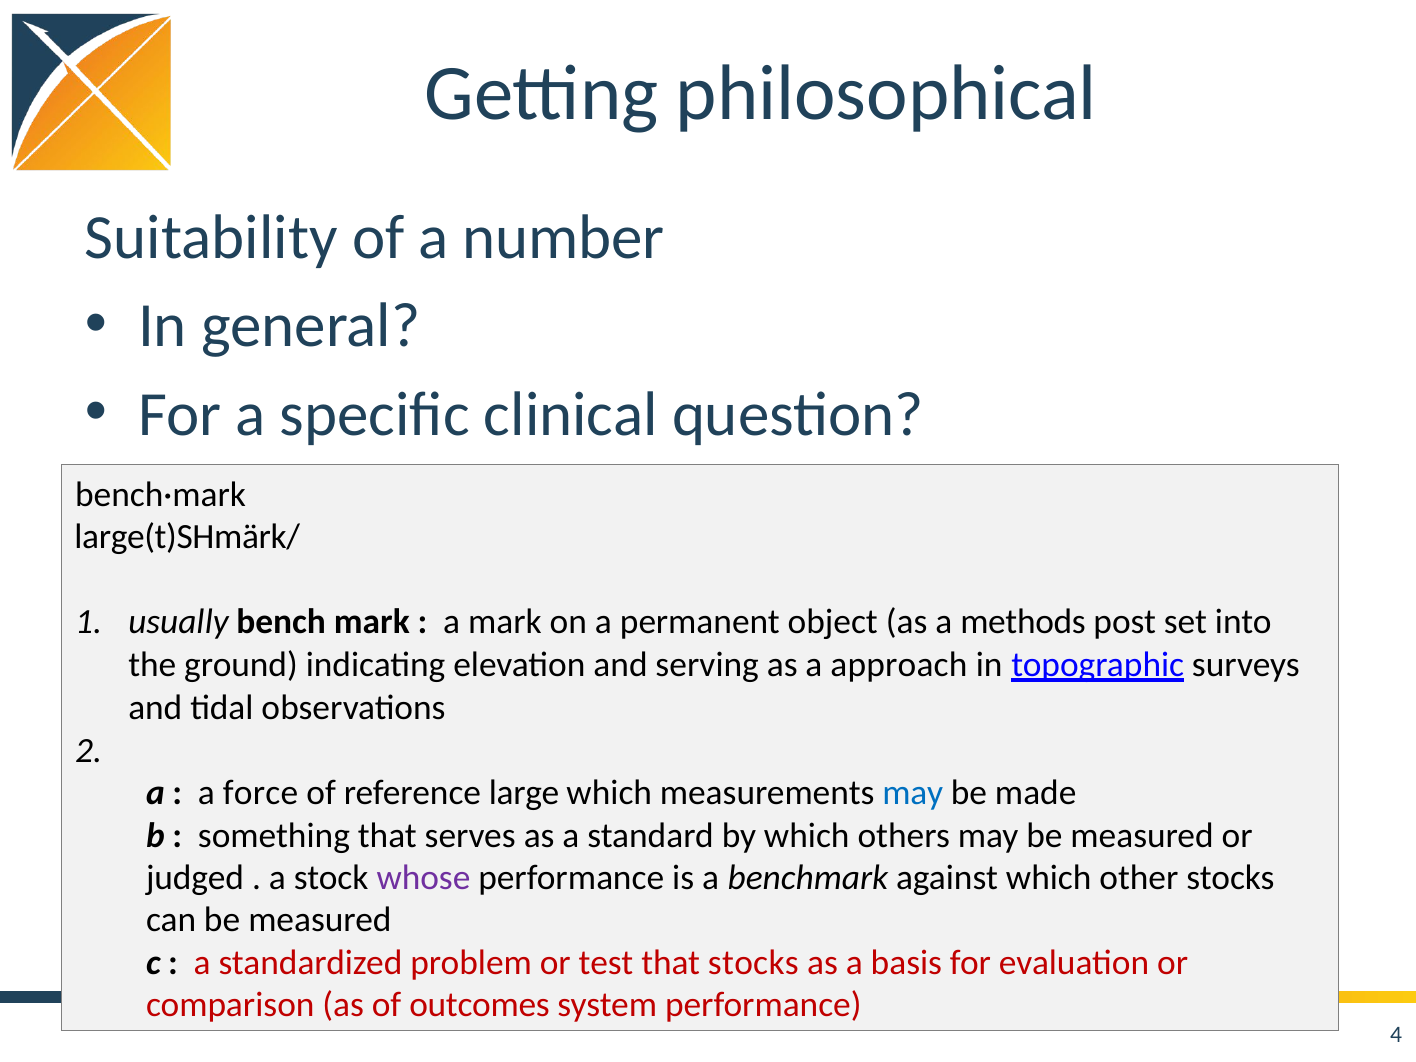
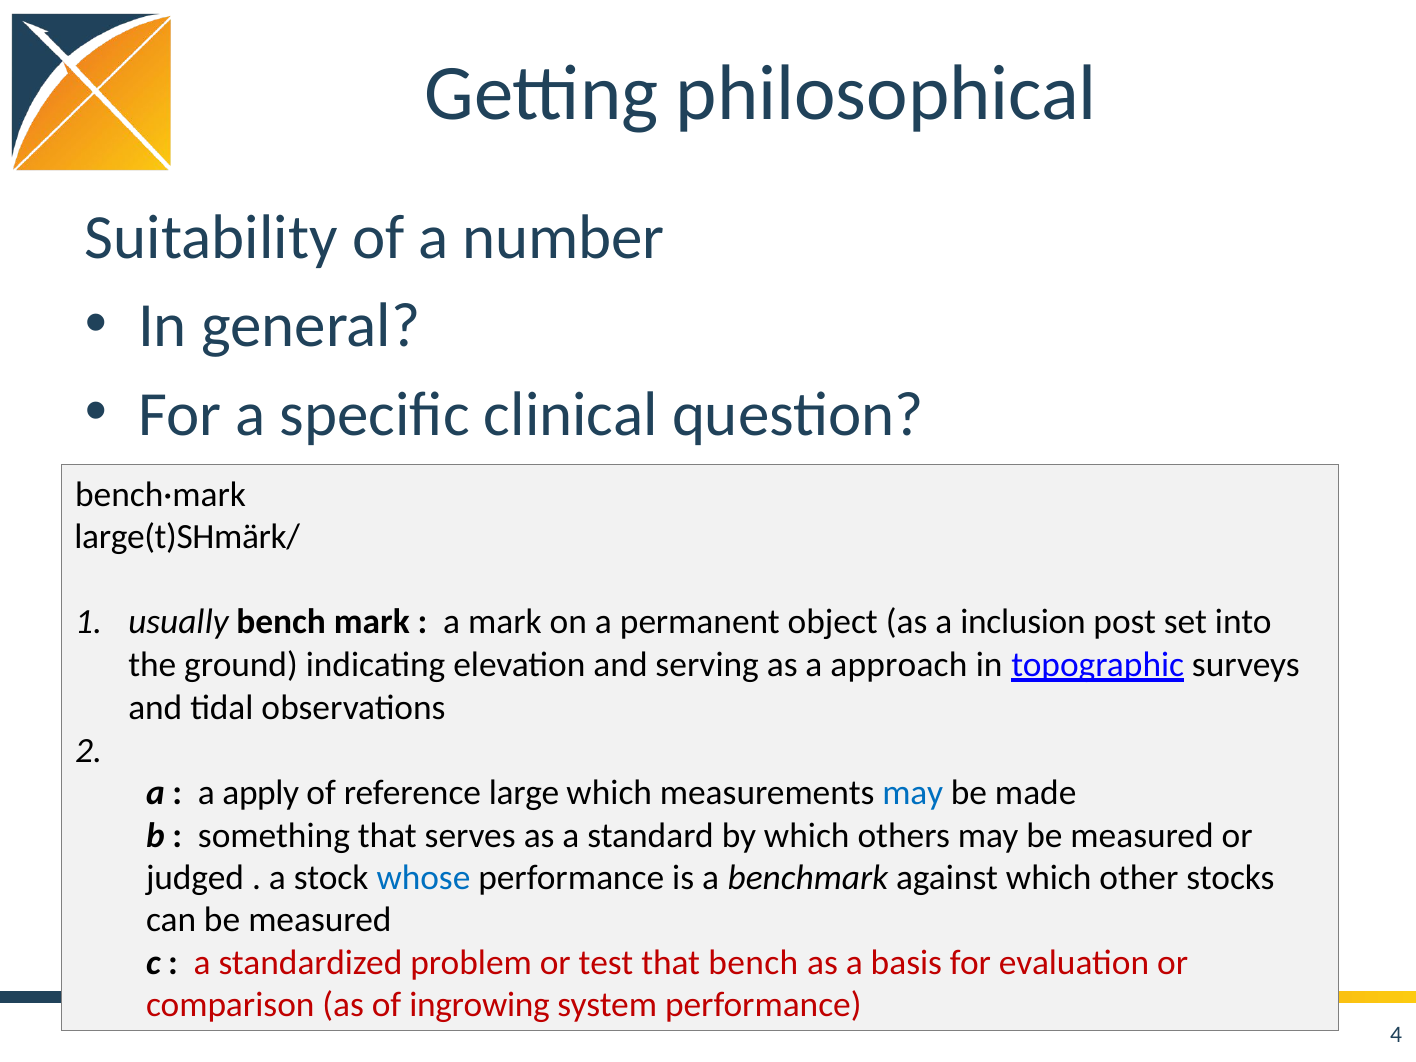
methods: methods -> inclusion (1023, 622)
force: force -> apply (261, 793)
whose colour: purple -> blue (423, 878)
that stocks: stocks -> bench (753, 963)
outcomes: outcomes -> ingrowing (480, 1005)
